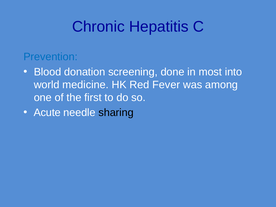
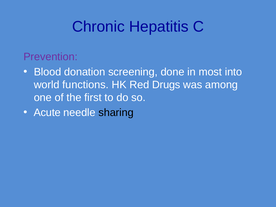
Prevention colour: blue -> purple (51, 57)
medicine: medicine -> functions (86, 85)
Fever: Fever -> Drugs (166, 85)
